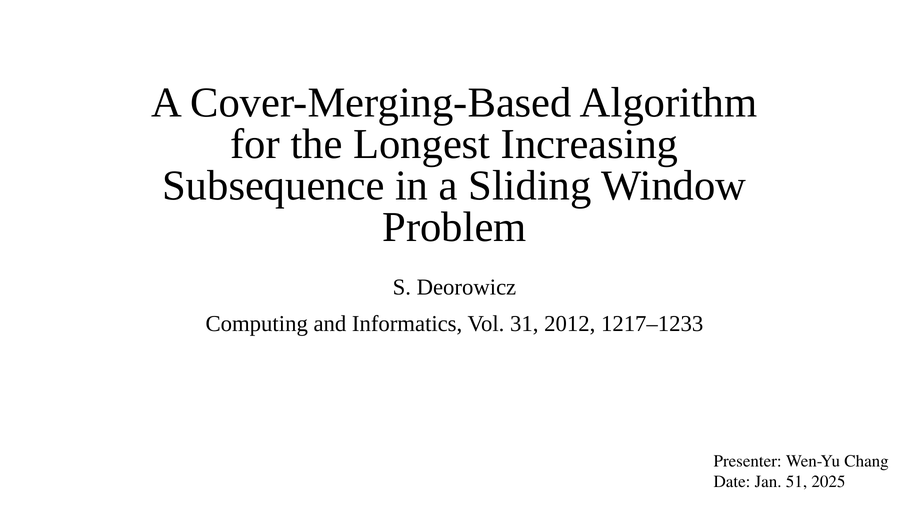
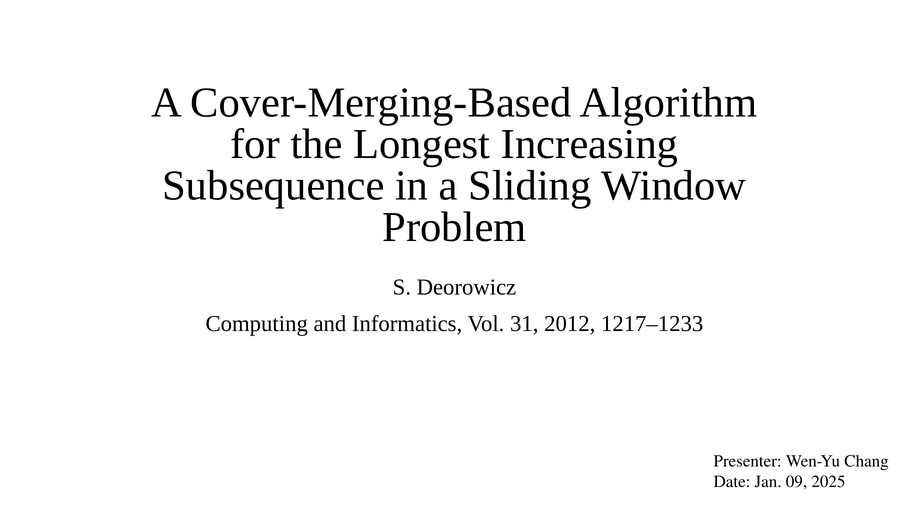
51: 51 -> 09 (796, 482)
